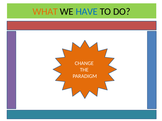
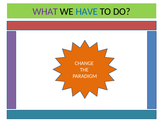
WHAT colour: orange -> purple (45, 12)
